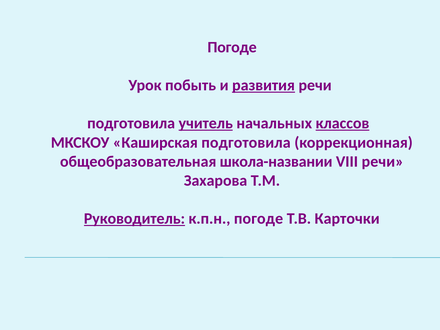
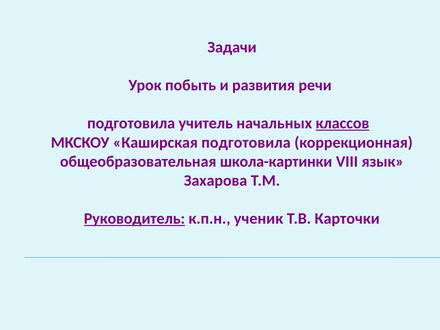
Погоде: Погоде -> Задачи (232, 47)
развития underline: present -> none (264, 85)
учитель underline: present -> none (206, 123)
школа-названии: школа-названии -> школа-картинки (276, 161)
VIII речи: речи -> язык (383, 161)
к.п.н погоде: погоде -> ученик (259, 219)
